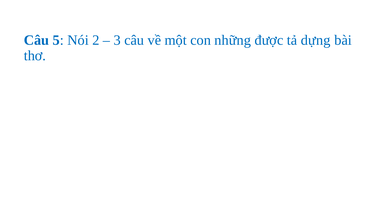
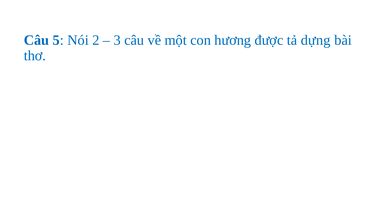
những: những -> hương (233, 40)
